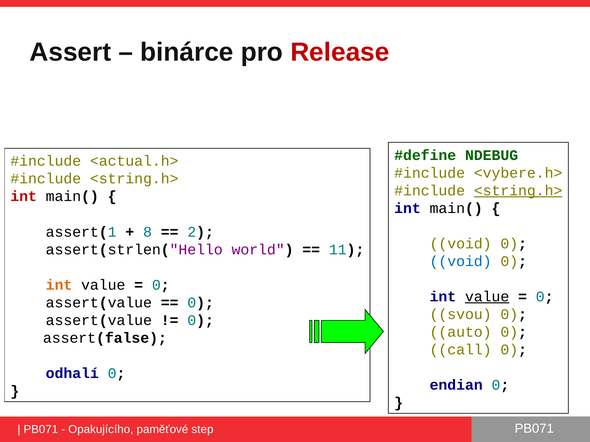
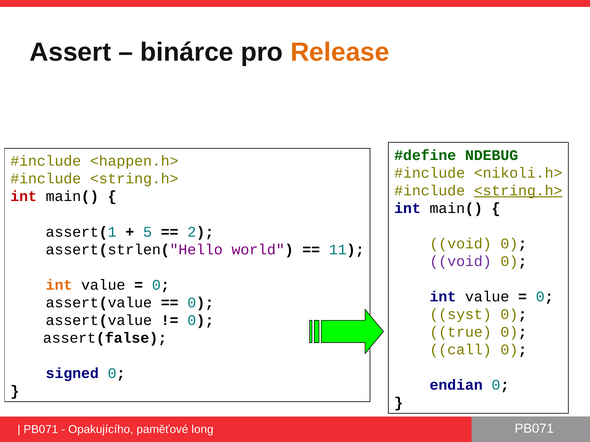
Release colour: red -> orange (340, 52)
<actual.h>: <actual.h> -> <happen.h> (134, 161)
<vybere.h>: <vybere.h> -> <nikoli.h> (518, 173)
8: 8 -> 5 (148, 232)
void colour: blue -> purple (461, 262)
value underline: present -> none (487, 297)
svou: svou -> syst (461, 315)
auto: auto -> true (461, 332)
odhalí: odhalí -> signed (72, 374)
step: step -> long (202, 430)
